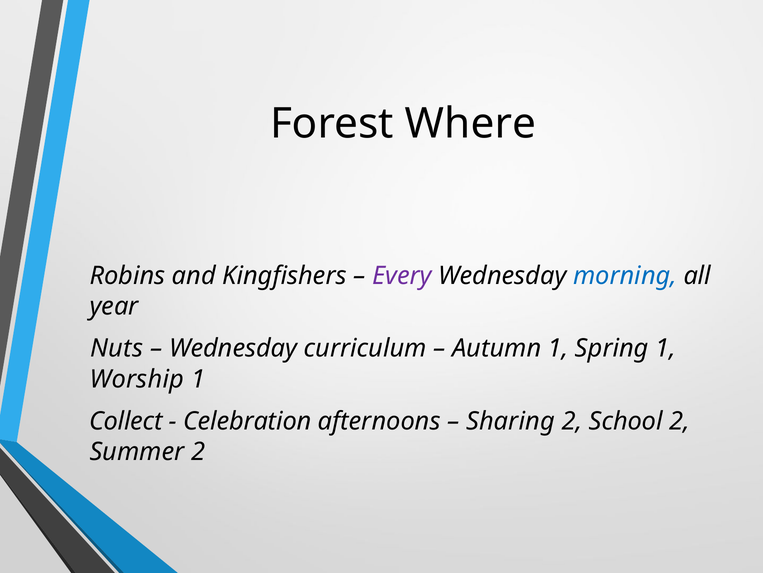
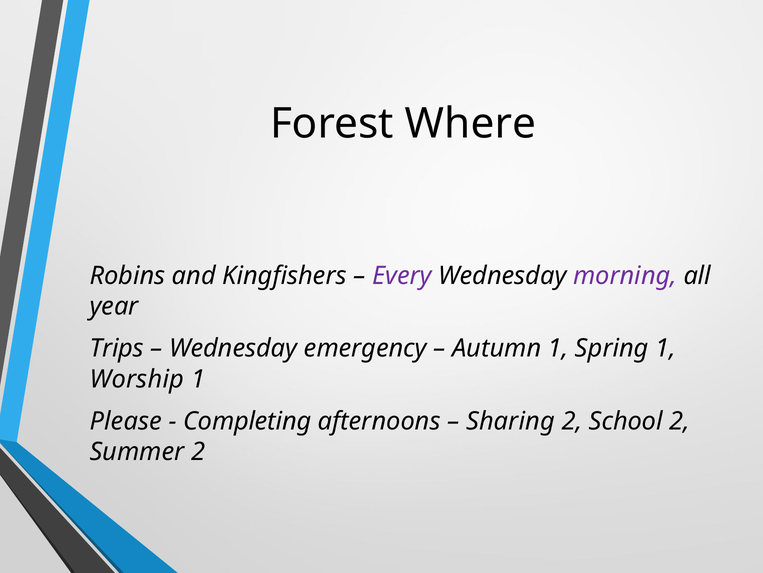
morning colour: blue -> purple (625, 276)
Nuts: Nuts -> Trips (117, 348)
curriculum: curriculum -> emergency (365, 348)
Collect: Collect -> Please (126, 421)
Celebration: Celebration -> Completing (247, 421)
